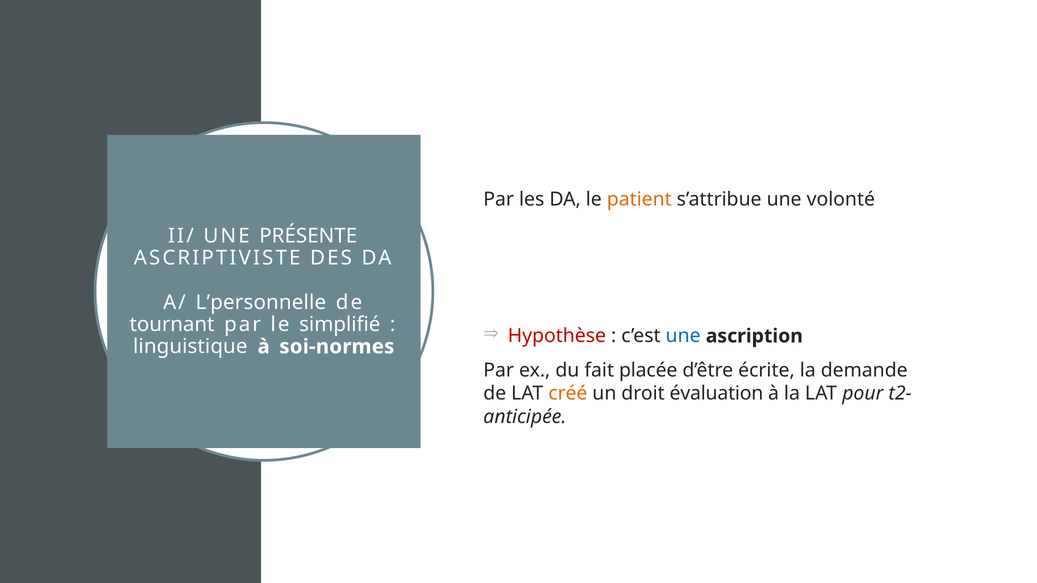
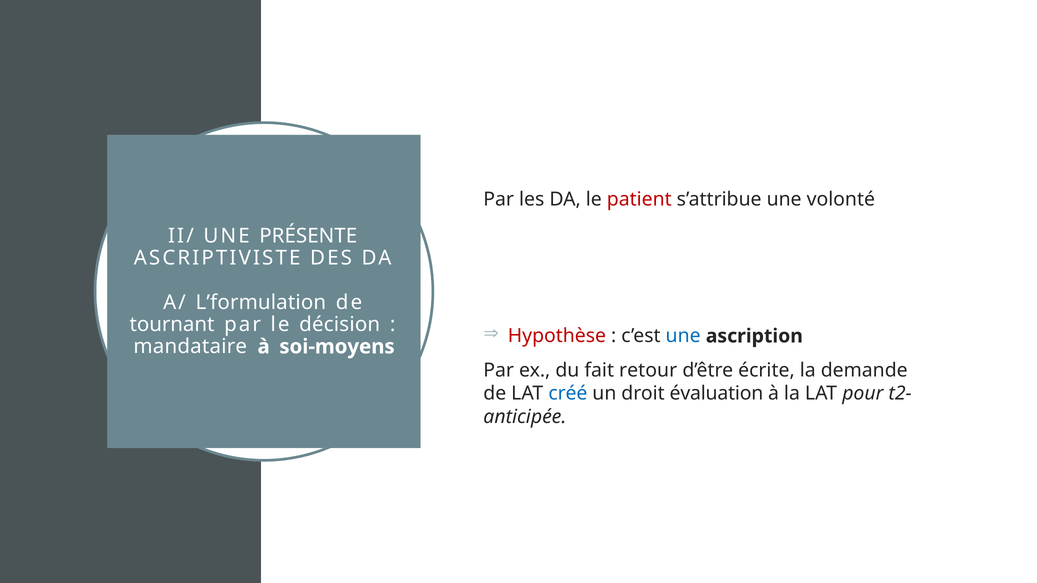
patient colour: orange -> red (639, 200)
L’personnelle: L’personnelle -> L’formulation (261, 303)
simplifié: simplifié -> décision (340, 325)
linguistique: linguistique -> mandataire (190, 347)
soi-normes: soi-normes -> soi-moyens (337, 347)
placée: placée -> retour (648, 370)
créé colour: orange -> blue (568, 394)
